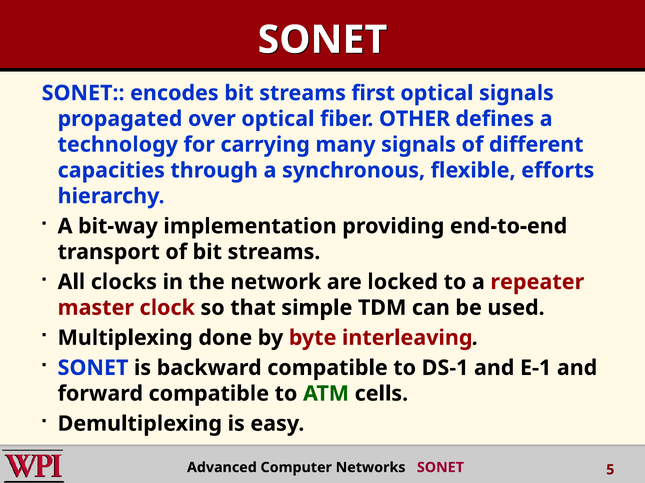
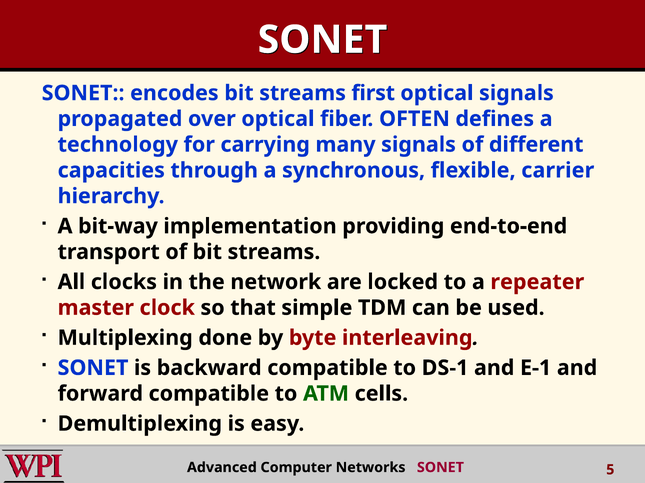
OTHER: OTHER -> OFTEN (414, 119)
efforts: efforts -> carrier (558, 171)
